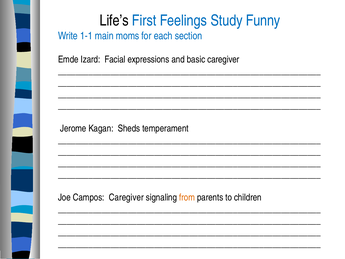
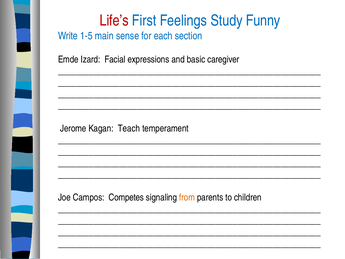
Life’s colour: black -> red (114, 21)
1-1: 1-1 -> 1-5 (86, 36)
moms: moms -> sense (128, 36)
Sheds: Sheds -> Teach (129, 128)
Campos Caregiver: Caregiver -> Competes (126, 197)
